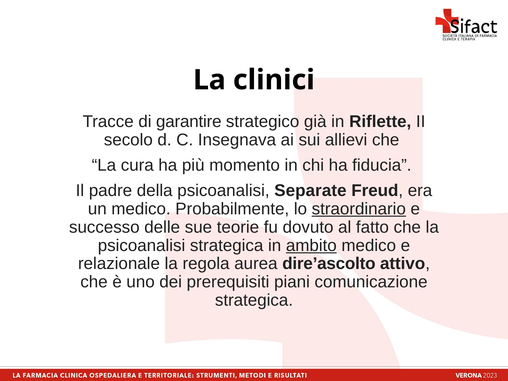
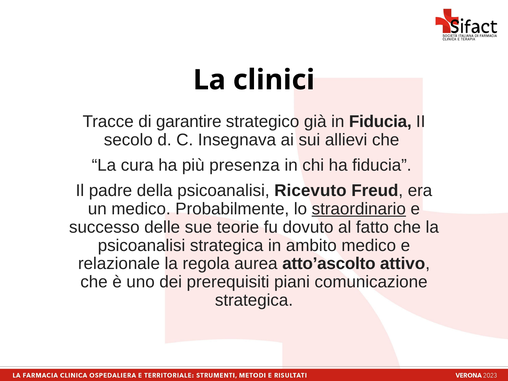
in Riflette: Riflette -> Fiducia (380, 122)
momento: momento -> presenza (244, 165)
Separate: Separate -> Ricevuto (310, 191)
ambito underline: present -> none (311, 245)
dire’ascolto: dire’ascolto -> atto’ascolto (329, 264)
